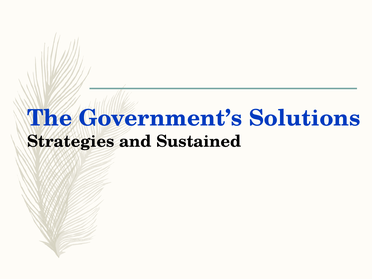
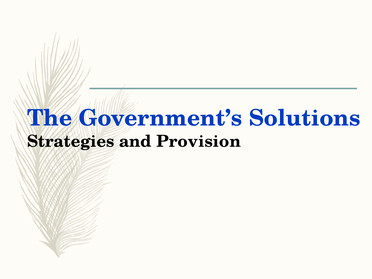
Sustained: Sustained -> Provision (199, 141)
